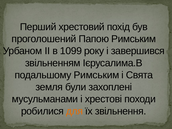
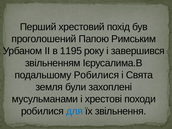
1099: 1099 -> 1195 (71, 51)
подальшому Римським: Римським -> Робилися (96, 75)
для colour: orange -> blue (74, 111)
